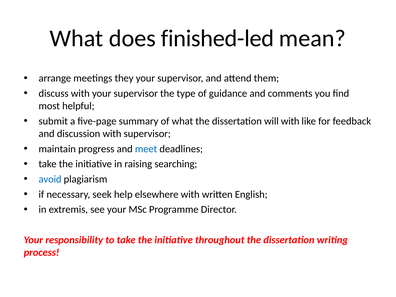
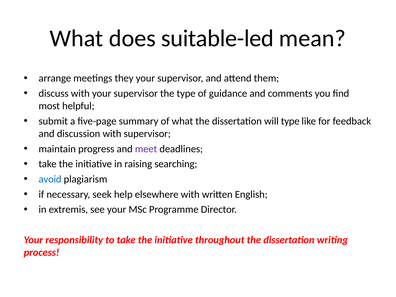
finished-led: finished-led -> suitable-led (218, 38)
will with: with -> type (290, 121)
meet colour: blue -> purple (146, 149)
